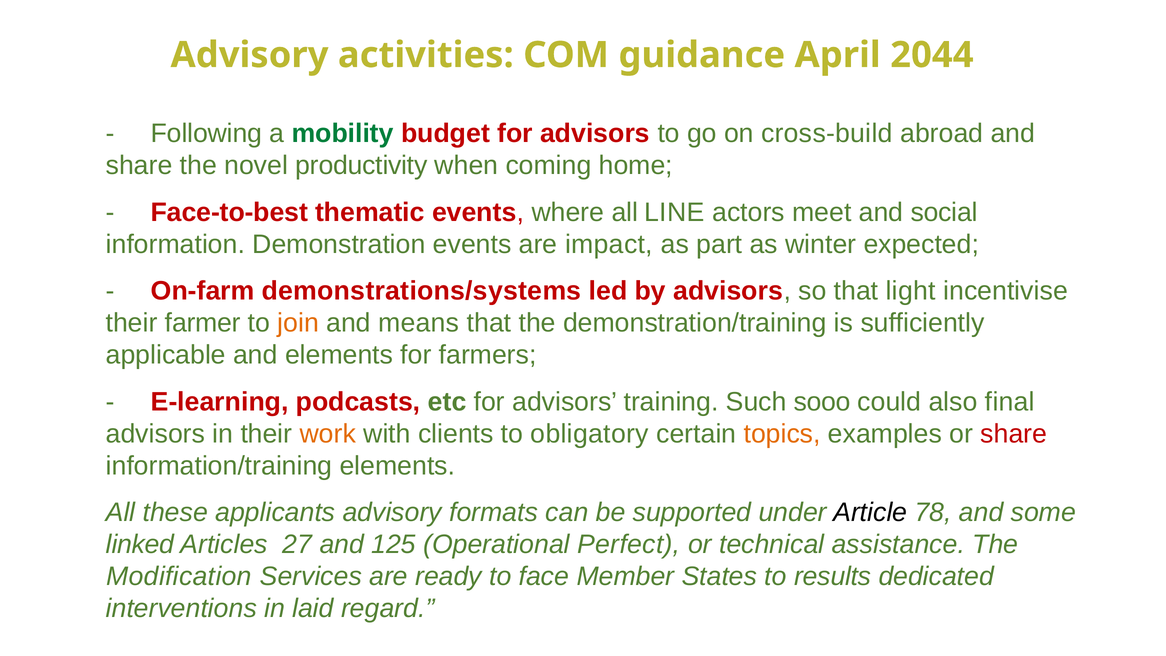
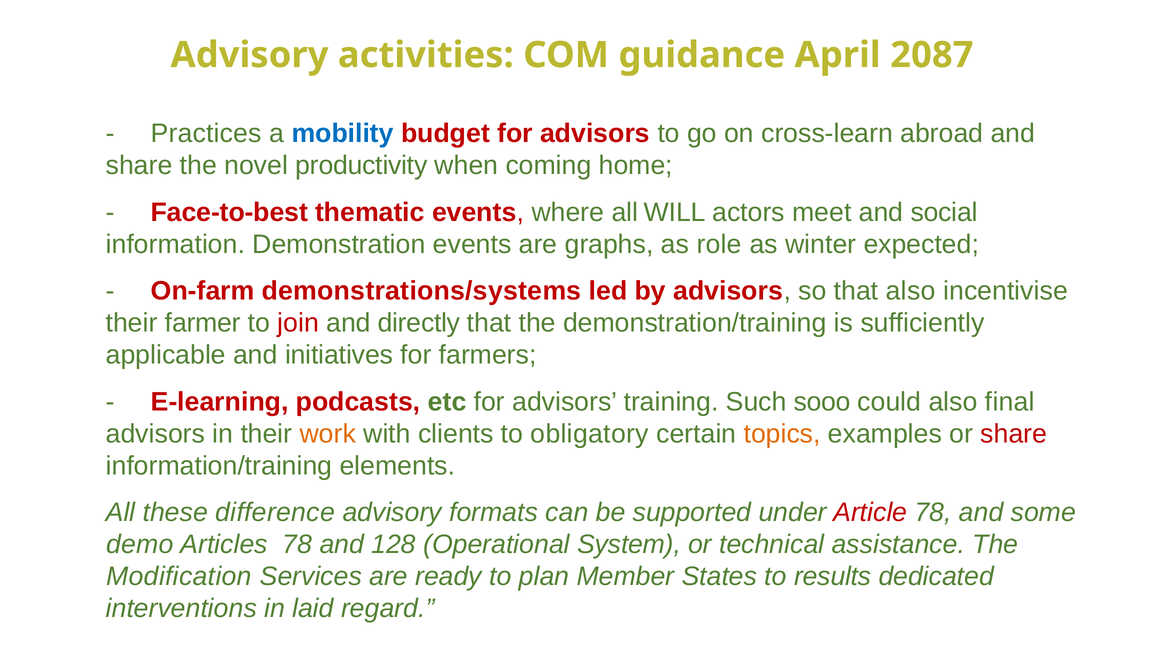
2044: 2044 -> 2087 (932, 55)
Following: Following -> Practices (206, 134)
mobility colour: green -> blue (343, 134)
cross-build: cross-build -> cross-learn (827, 134)
LINE: LINE -> WILL (675, 212)
impact: impact -> graphs (609, 244)
part: part -> role (719, 244)
that light: light -> also (911, 291)
join colour: orange -> red (298, 323)
means: means -> directly (419, 323)
and elements: elements -> initiatives (339, 355)
applicants: applicants -> difference (275, 512)
Article colour: black -> red (870, 512)
linked: linked -> demo (140, 544)
Articles 27: 27 -> 78 (297, 544)
125: 125 -> 128 (394, 544)
Perfect: Perfect -> System (629, 544)
face: face -> plan (544, 576)
